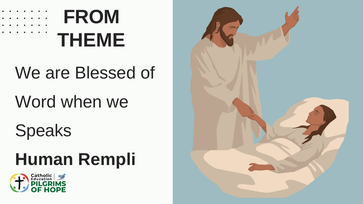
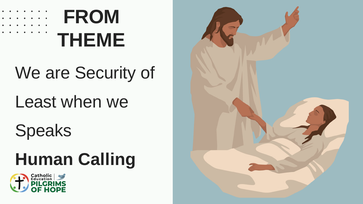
Blessed: Blessed -> Security (105, 73)
Word: Word -> Least (36, 102)
Rempli: Rempli -> Calling (107, 160)
